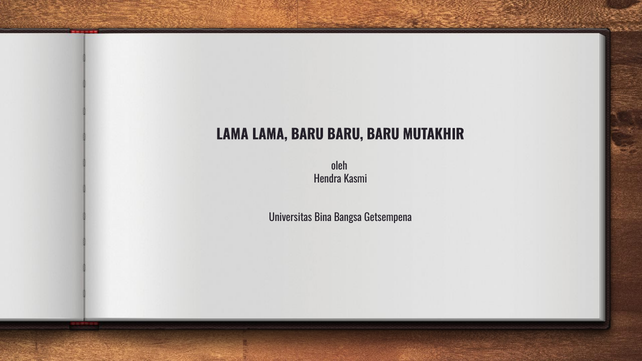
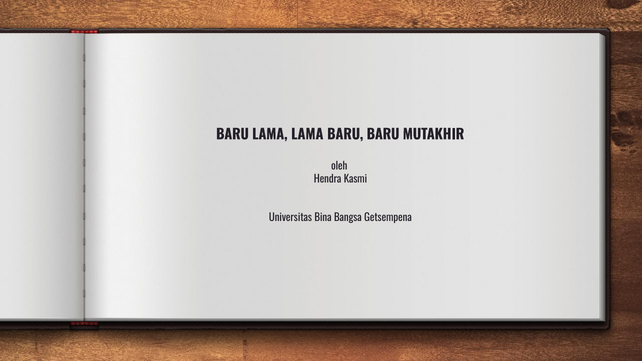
LAMA: LAMA -> BARU (232, 135)
LAMA BARU: BARU -> LAMA (307, 135)
